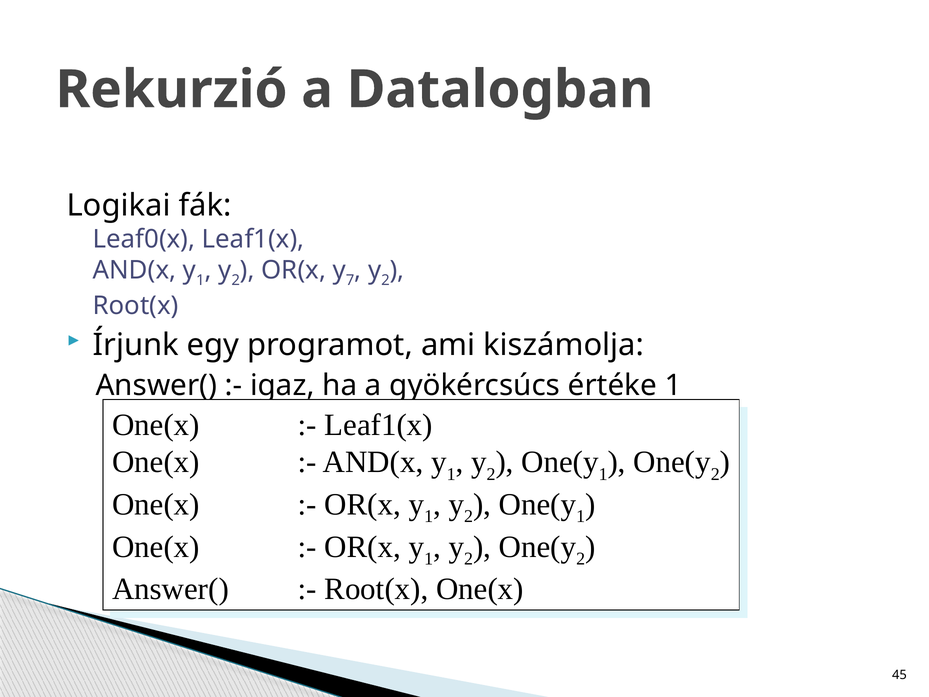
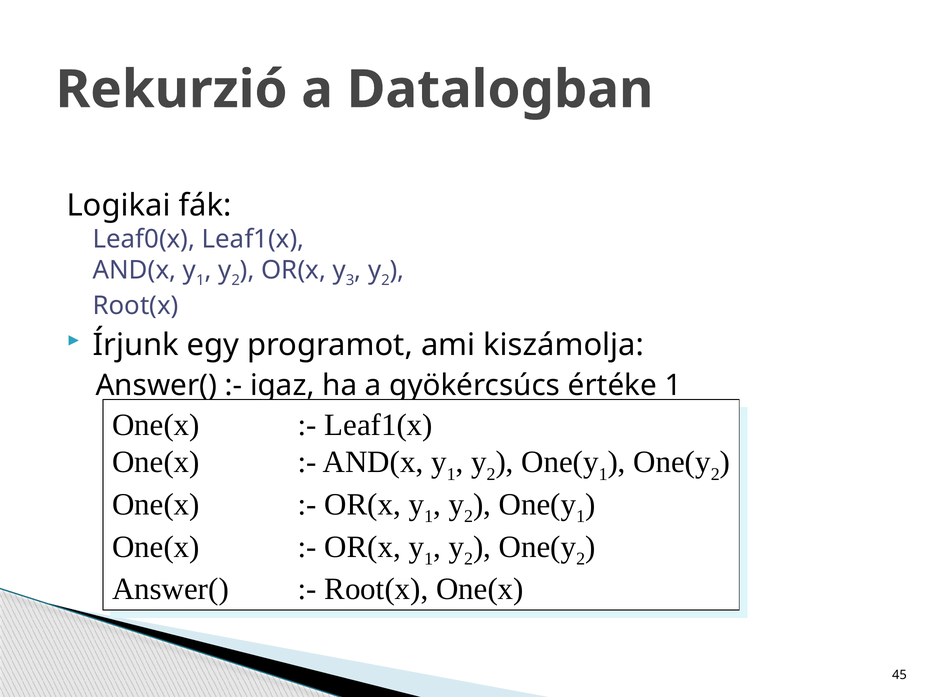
7: 7 -> 3 (350, 280)
